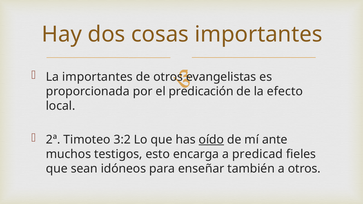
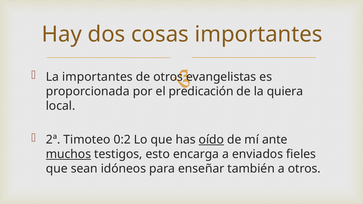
efecto: efecto -> quiera (285, 91)
3:2: 3:2 -> 0:2 (122, 140)
muchos underline: none -> present (68, 154)
predicad: predicad -> enviados (258, 154)
